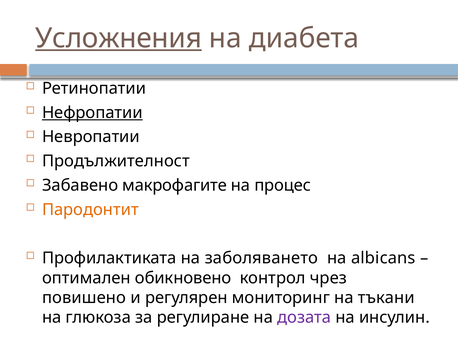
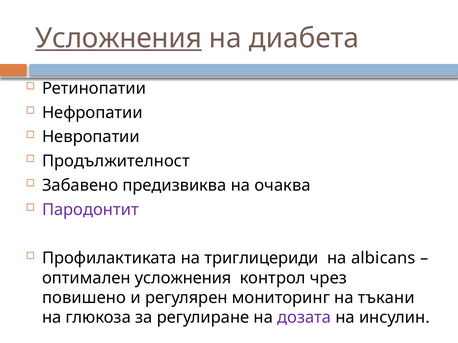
Нефропатии underline: present -> none (92, 113)
макрофагите: макрофагите -> предизвиква (175, 186)
процес: процес -> очаква (283, 186)
Пародонтит colour: orange -> purple (90, 210)
заболяването: заболяването -> триглицериди (262, 258)
оптимален обикновено: обикновено -> усложнения (183, 278)
